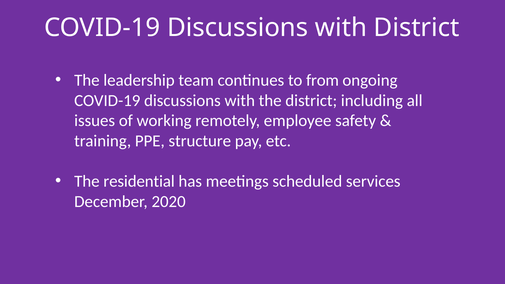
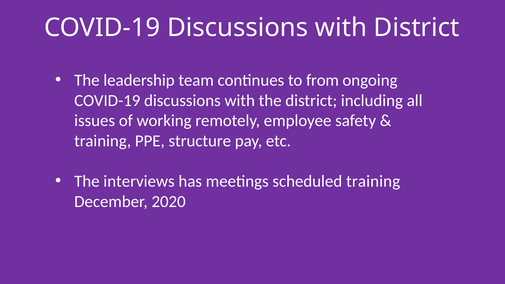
residential: residential -> interviews (139, 181)
scheduled services: services -> training (373, 181)
